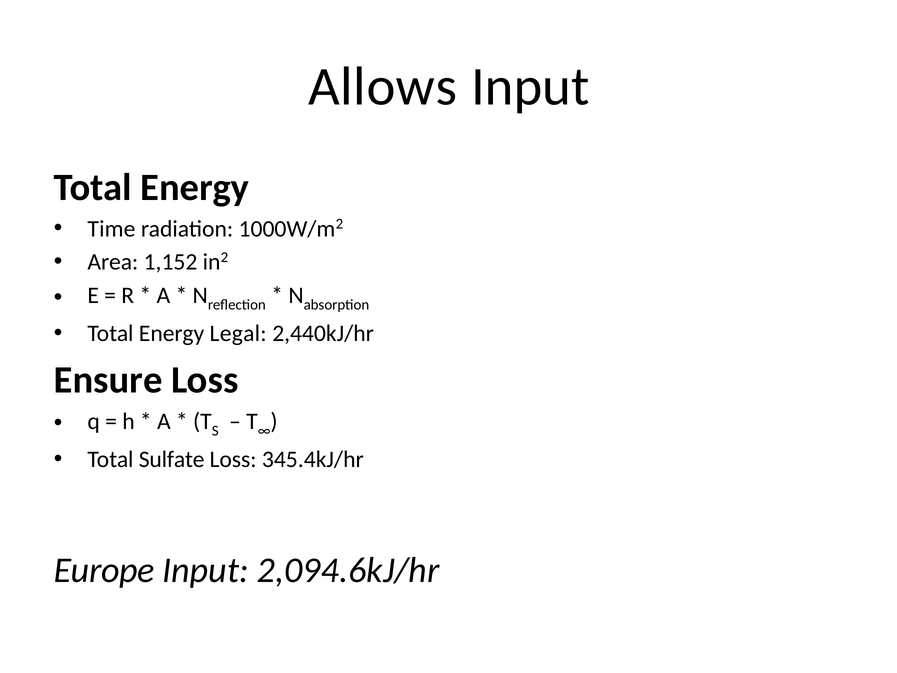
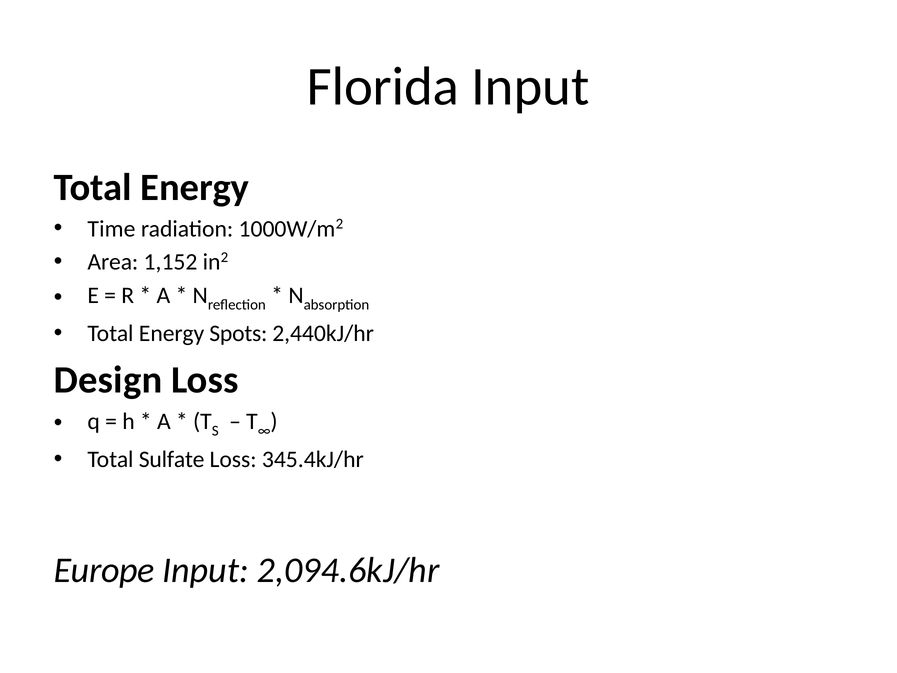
Allows: Allows -> Florida (383, 87)
Legal: Legal -> Spots (238, 333)
Ensure: Ensure -> Design (108, 380)
